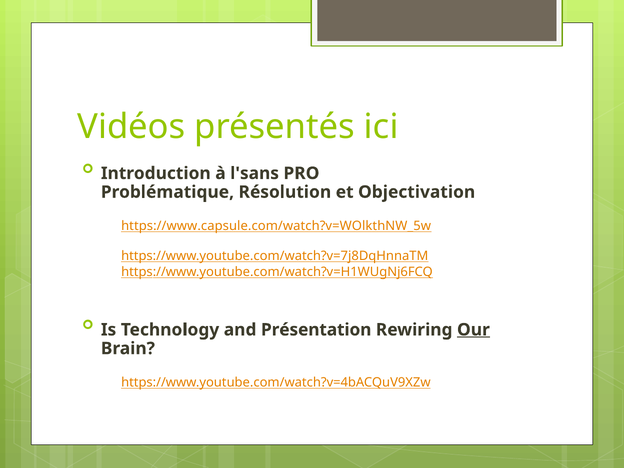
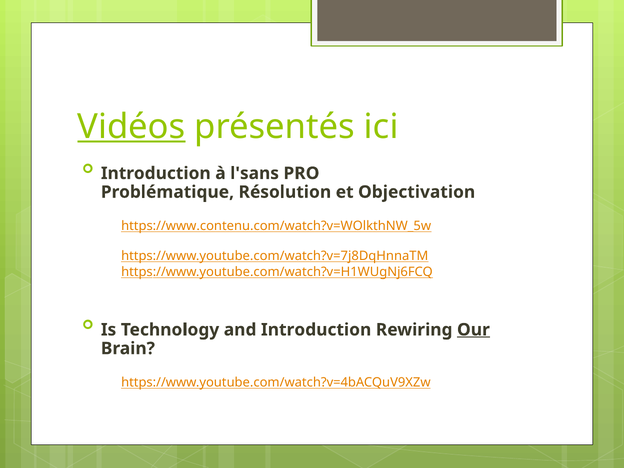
Vidéos underline: none -> present (131, 127)
https://www.capsule.com/watch?v=WOlkthNW_5w: https://www.capsule.com/watch?v=WOlkthNW_5w -> https://www.contenu.com/watch?v=WOlkthNW_5w (276, 226)
and Présentation: Présentation -> Introduction (316, 330)
